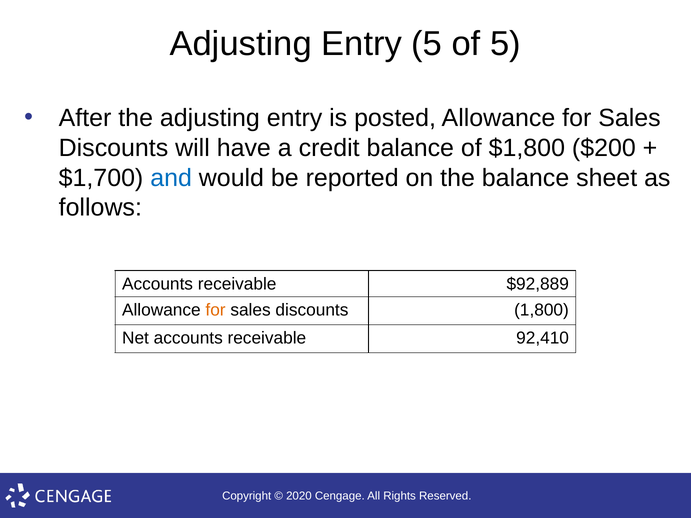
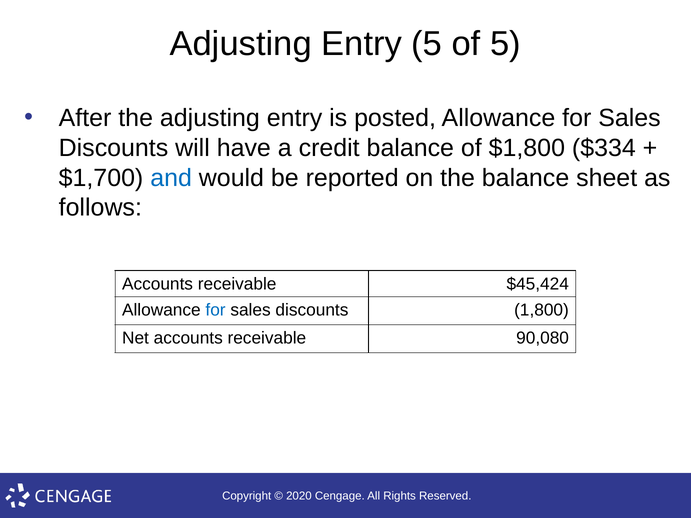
$200: $200 -> $334 (604, 148)
$92,889: $92,889 -> $45,424 (538, 284)
for colour: orange -> blue (216, 310)
92,410: 92,410 -> 90,080 (543, 338)
